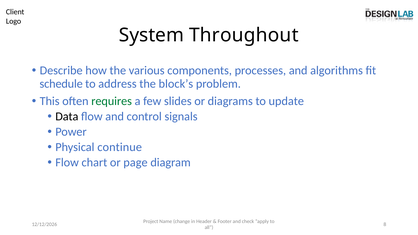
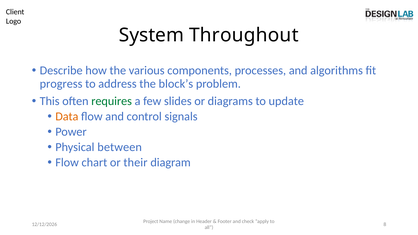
schedule: schedule -> progress (61, 84)
Data colour: black -> orange (67, 117)
continue: continue -> between (120, 147)
page: page -> their (135, 163)
